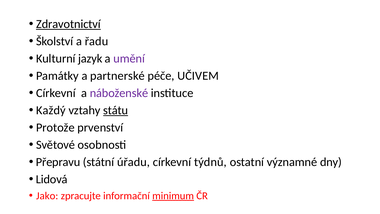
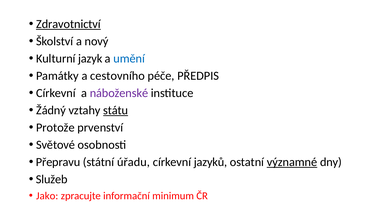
řadu: řadu -> nový (97, 41)
umění colour: purple -> blue (129, 59)
partnerské: partnerské -> cestovního (118, 76)
UČIVEM: UČIVEM -> PŘEDPIS (198, 76)
Každý: Každý -> Žádný (51, 110)
týdnů: týdnů -> jazyků (211, 162)
významné underline: none -> present (292, 162)
Lidová: Lidová -> Služeb (52, 179)
minimum underline: present -> none (173, 196)
